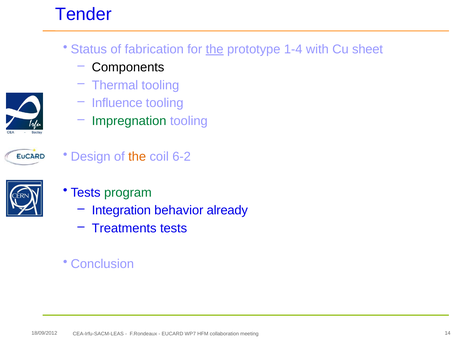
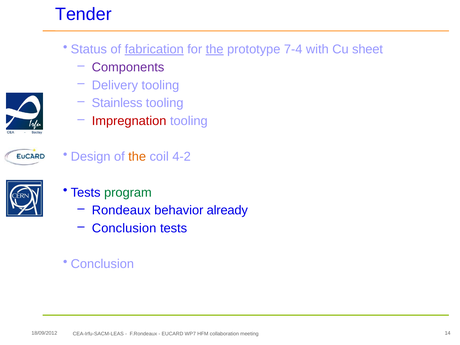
fabrication underline: none -> present (154, 49)
1-4: 1-4 -> 7-4 (293, 49)
Components colour: black -> purple (128, 67)
Thermal: Thermal -> Delivery (115, 85)
Influence: Influence -> Stainless (117, 103)
Impregnation colour: green -> red (129, 121)
6-2: 6-2 -> 4-2 (182, 157)
Integration: Integration -> Rondeaux (121, 210)
Treatments: Treatments -> Conclusion (124, 228)
